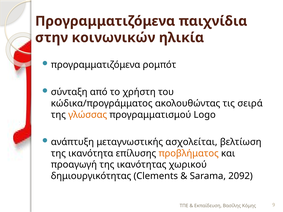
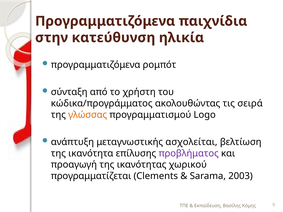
κοινωνικών: κοινωνικών -> κατεύθυνση (114, 38)
προβλήματος colour: orange -> purple (189, 154)
δημιουργικότητας: δημιουργικότητας -> προγραμματίζεται (91, 176)
2092: 2092 -> 2003 (241, 176)
